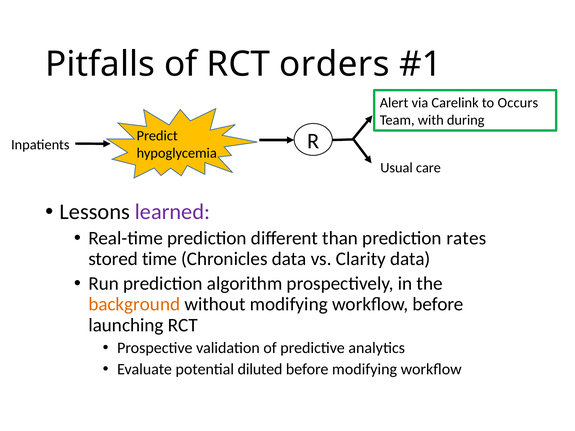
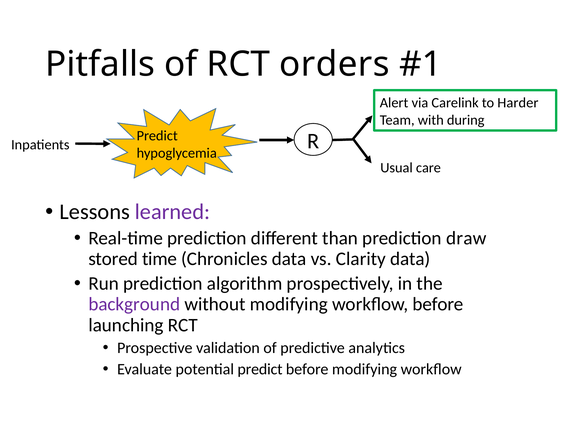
Occurs: Occurs -> Harder (518, 103)
rates: rates -> draw (466, 238)
background colour: orange -> purple (134, 305)
potential diluted: diluted -> predict (260, 369)
